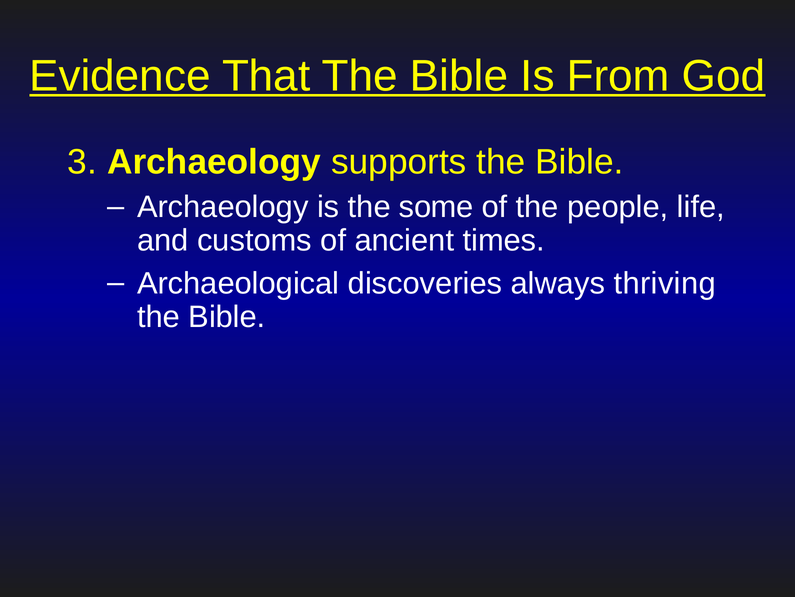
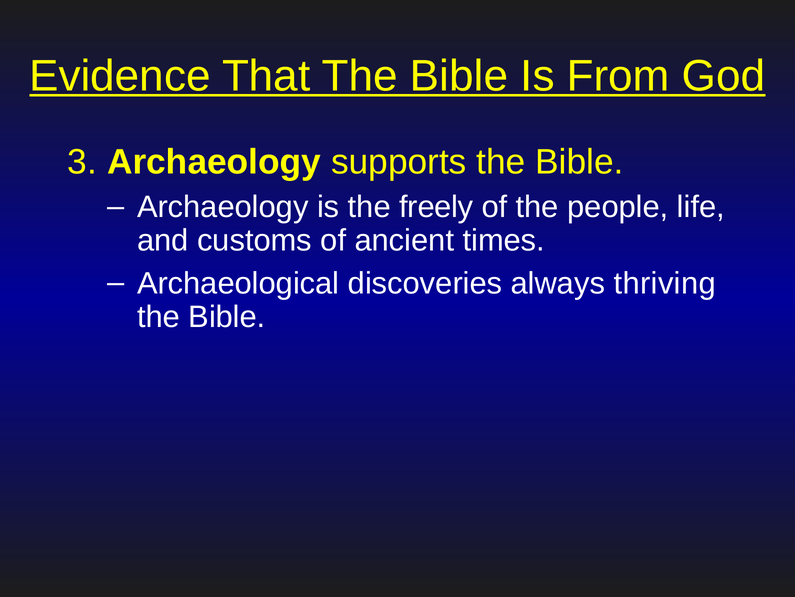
some: some -> freely (436, 207)
